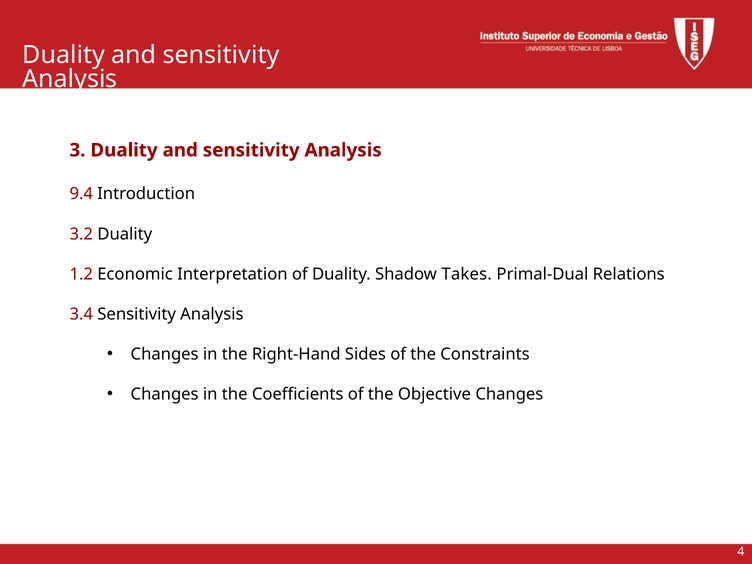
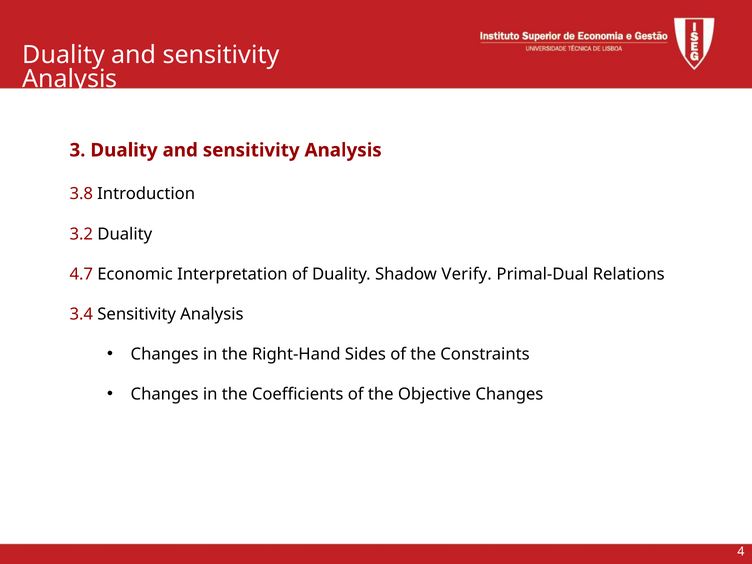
9.4: 9.4 -> 3.8 (81, 194)
1.2: 1.2 -> 4.7 (81, 274)
Takes: Takes -> Verify (467, 274)
